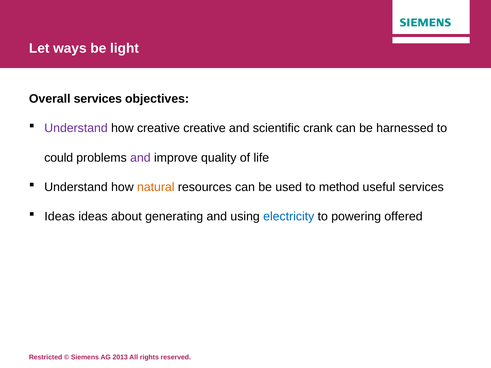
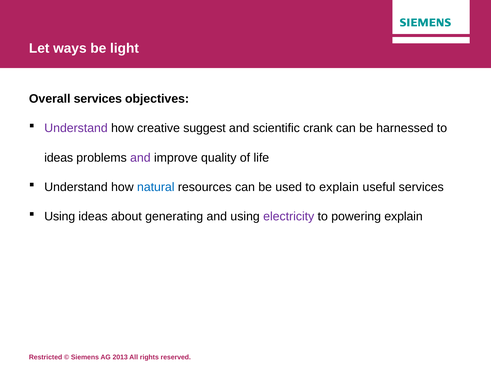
creative creative: creative -> suggest (205, 128)
could: could -> ideas (59, 158)
natural colour: orange -> blue (156, 187)
to method: method -> explain (339, 187)
Ideas: Ideas -> Using (60, 217)
electricity colour: blue -> purple (289, 217)
powering offered: offered -> explain (404, 217)
